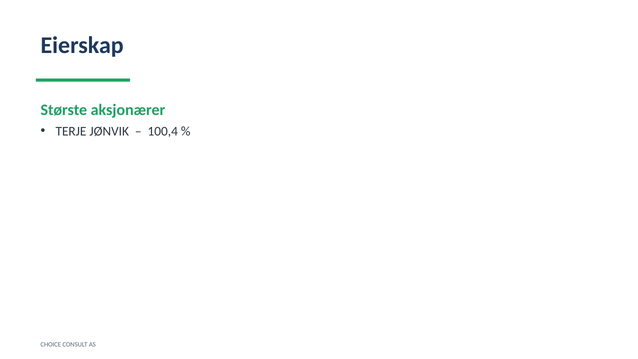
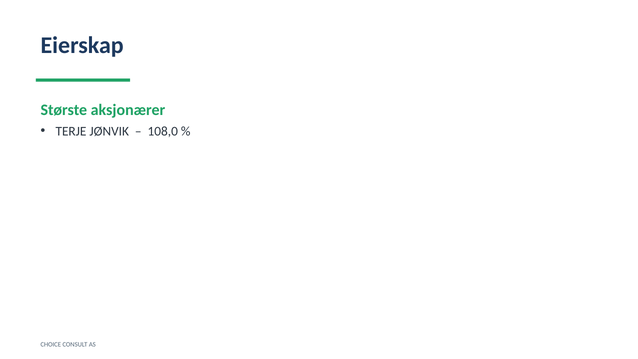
100,4: 100,4 -> 108,0 (163, 131)
